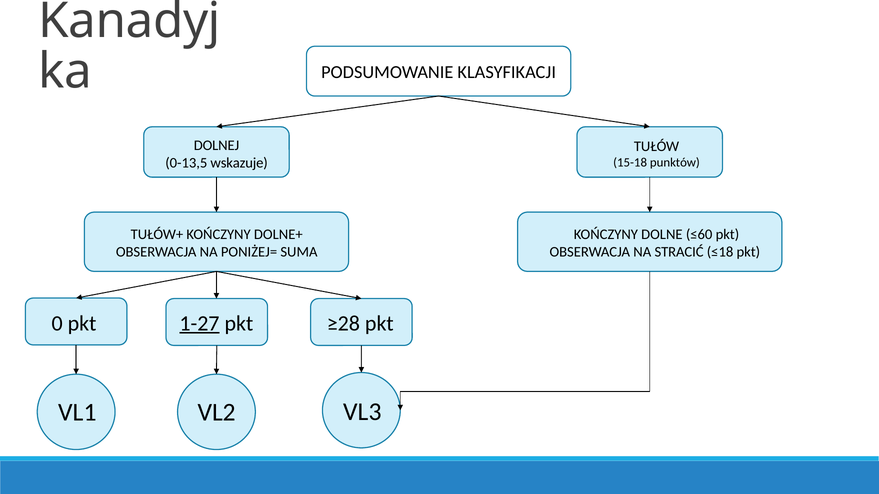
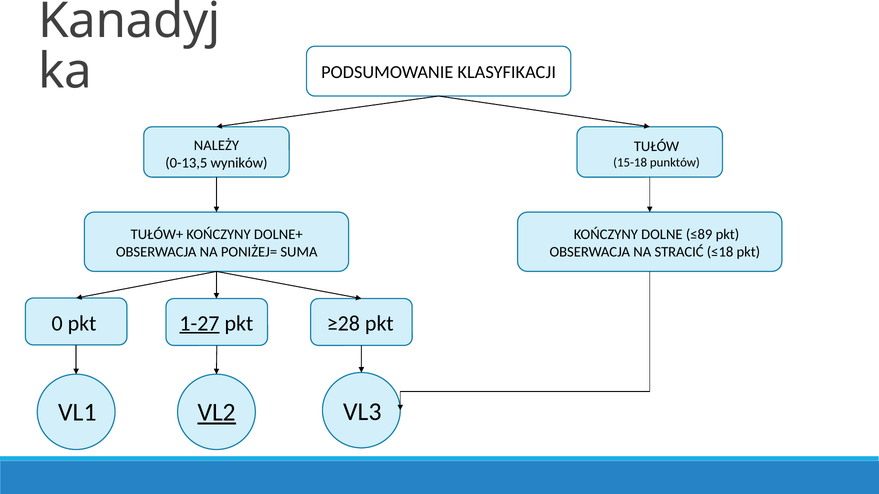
DOLNEJ: DOLNEJ -> NALEŻY (216, 145)
wskazuje: wskazuje -> wyników (239, 163)
≤60: ≤60 -> ≤89 (699, 234)
VL2 underline: none -> present (217, 413)
